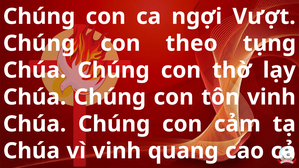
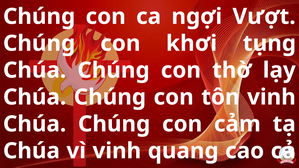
theo: theo -> khơi (191, 43)
